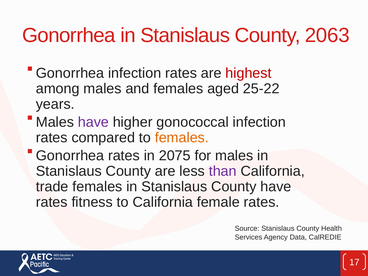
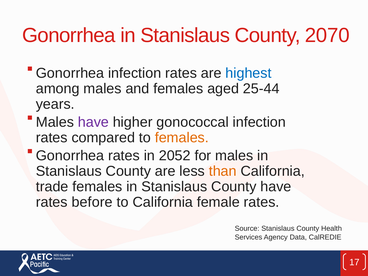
2063: 2063 -> 2070 (327, 35)
highest colour: red -> blue (249, 73)
25-22: 25-22 -> 25-44 (261, 89)
2075: 2075 -> 2052 (175, 156)
than colour: purple -> orange (223, 171)
fitness: fitness -> before (92, 202)
